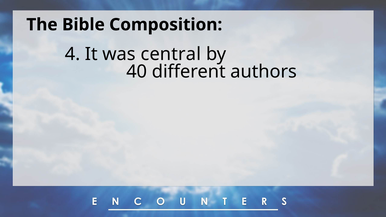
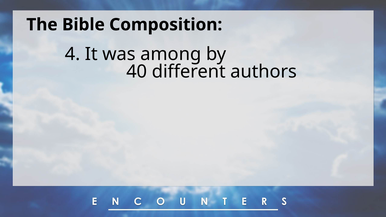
central: central -> among (171, 54)
